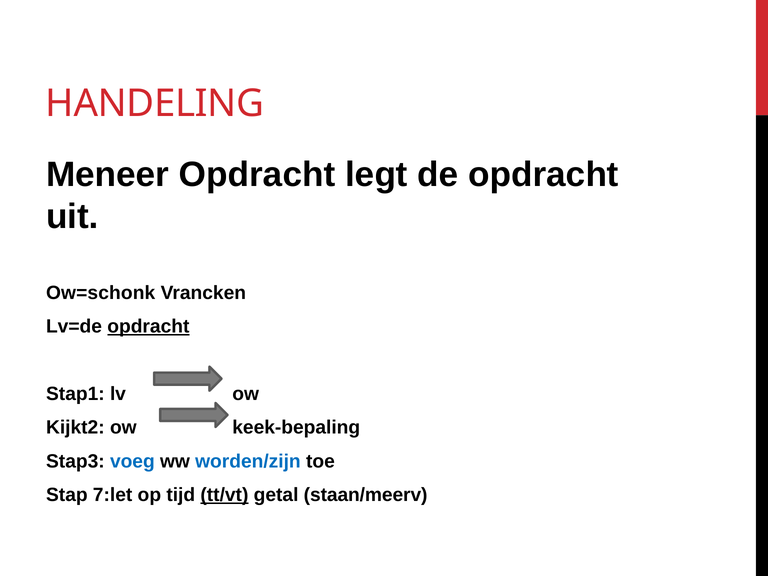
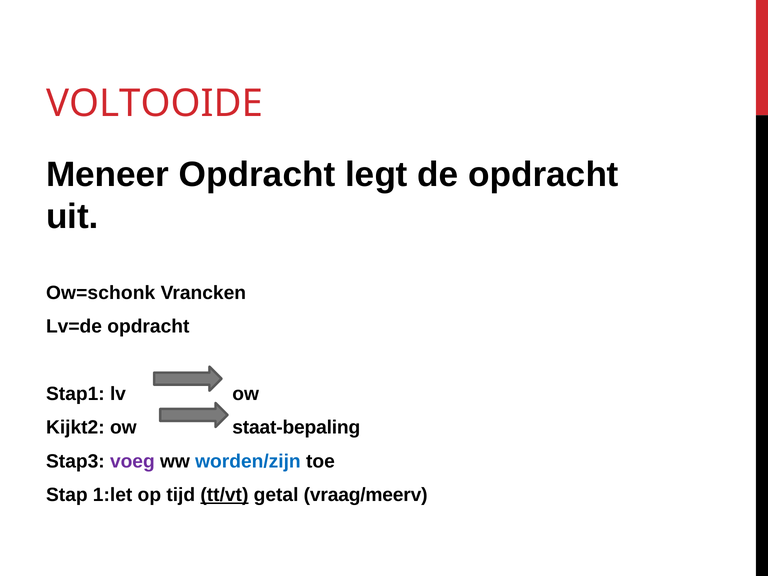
HANDELING: HANDELING -> VOLTOOIDE (155, 104)
opdracht underline: present -> none (148, 326)
keek-bepaling: keek-bepaling -> staat-bepaling (296, 428)
voeg colour: blue -> purple (132, 461)
7:let: 7:let -> 1:let (113, 495)
staan/meerv: staan/meerv -> vraag/meerv (366, 495)
